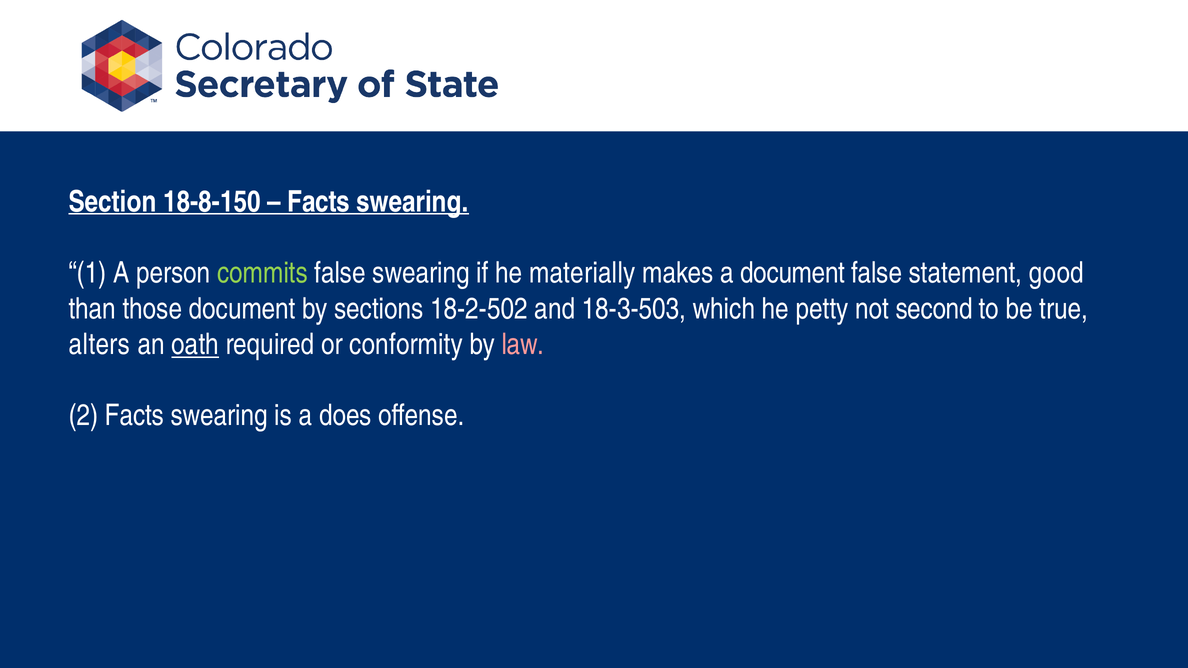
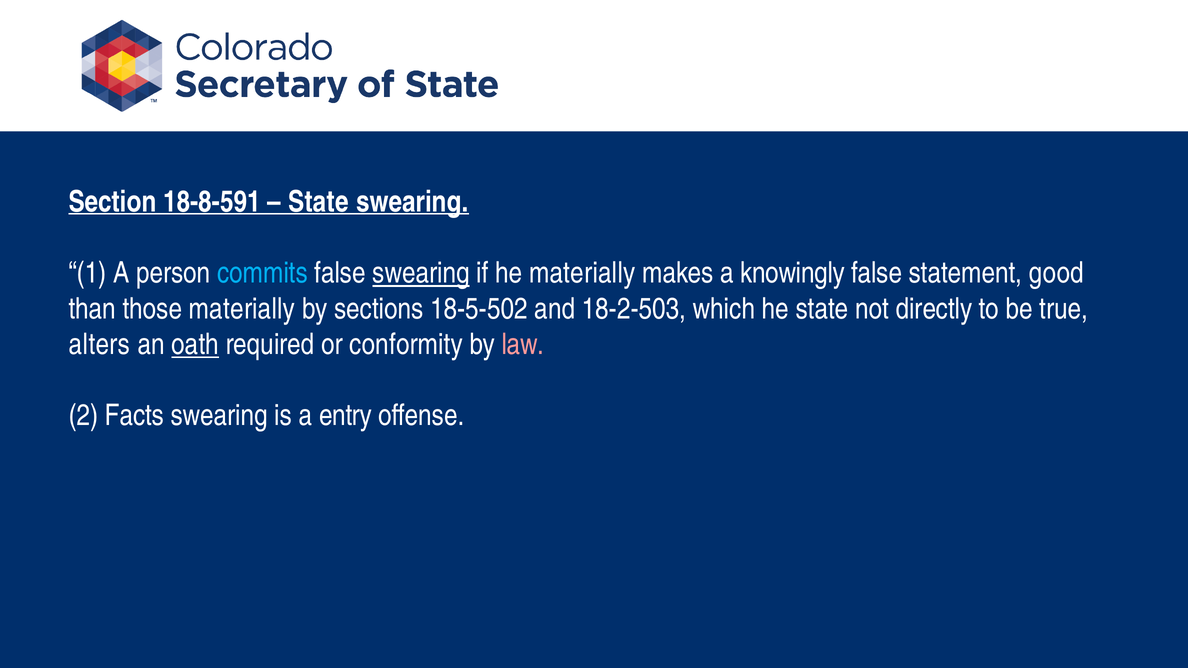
18-8-150: 18-8-150 -> 18-8-591 (212, 202)
Facts: Facts -> State (318, 202)
commits colour: light green -> light blue (263, 273)
swearing underline: none -> present (421, 273)
a document: document -> knowingly (793, 273)
those document: document -> materially (242, 309)
18-2-502: 18-2-502 -> 18-5-502 (479, 309)
18-3-503: 18-3-503 -> 18-2-503 (634, 309)
he petty: petty -> state (822, 309)
second: second -> directly (934, 309)
does: does -> entry (345, 416)
